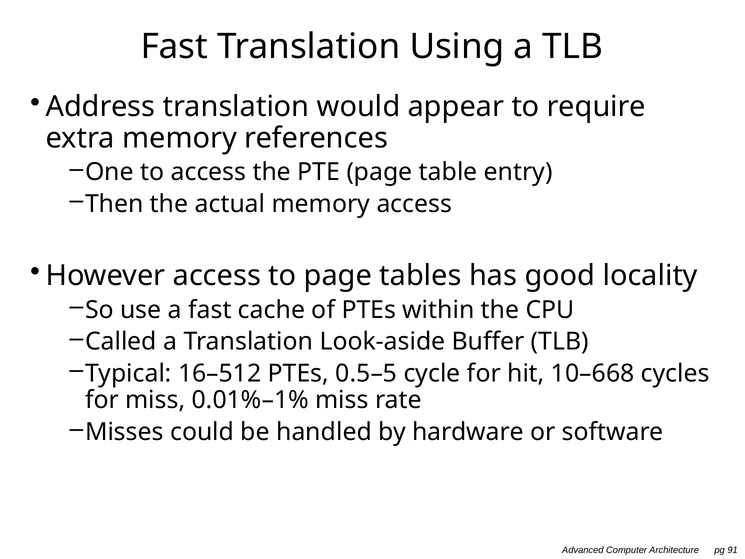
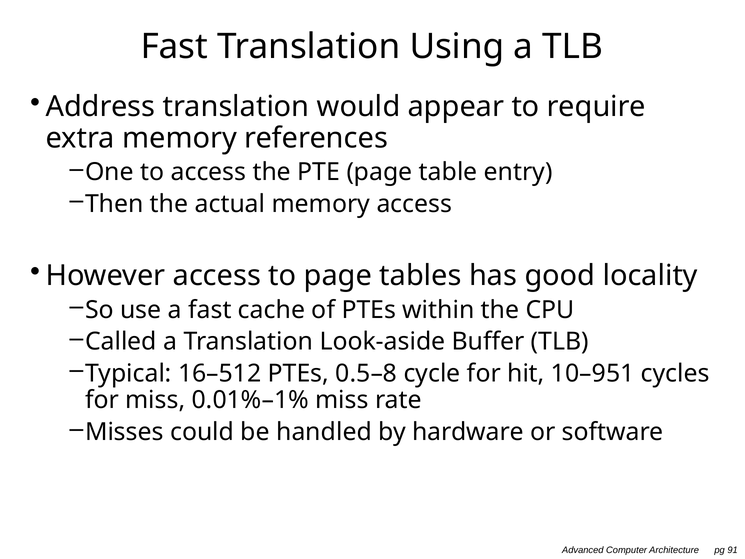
0.5–5: 0.5–5 -> 0.5–8 (366, 373)
10–668: 10–668 -> 10–951 (593, 373)
